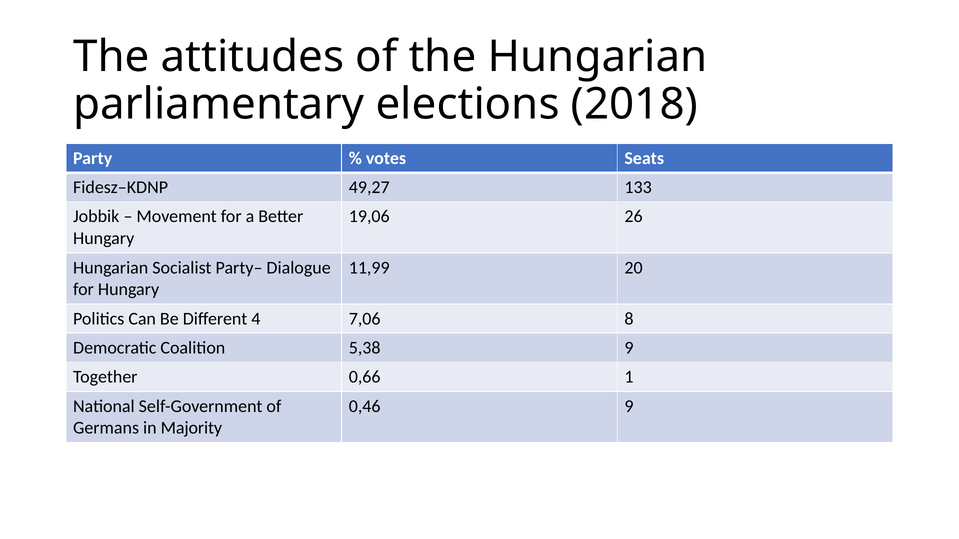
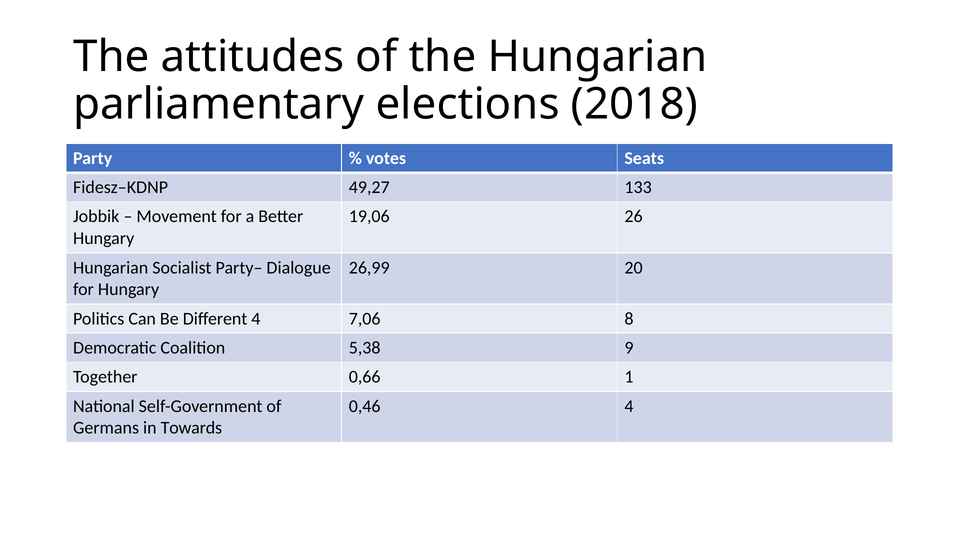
11,99: 11,99 -> 26,99 (369, 268)
0,46 9: 9 -> 4 (629, 406)
Majority: Majority -> Towards (191, 428)
